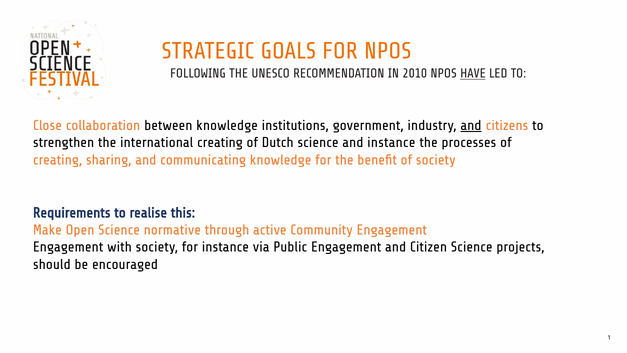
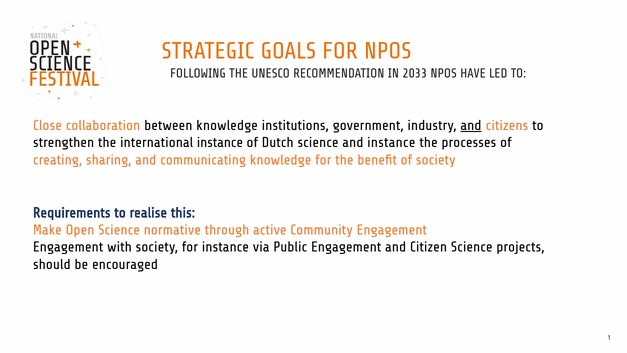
2010: 2010 -> 2033 (415, 74)
HAVE underline: present -> none (473, 74)
international creating: creating -> instance (220, 142)
